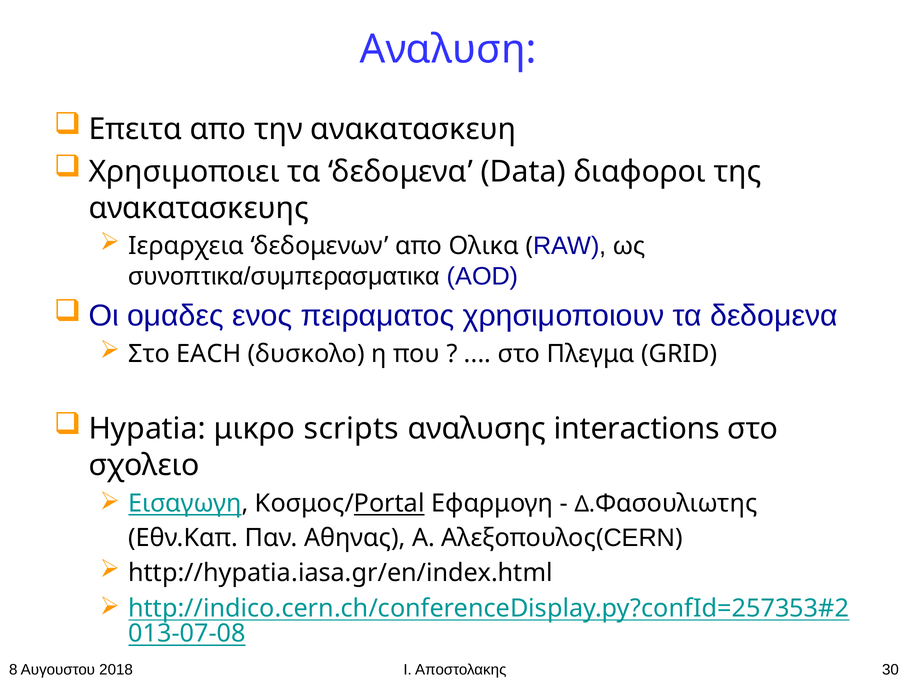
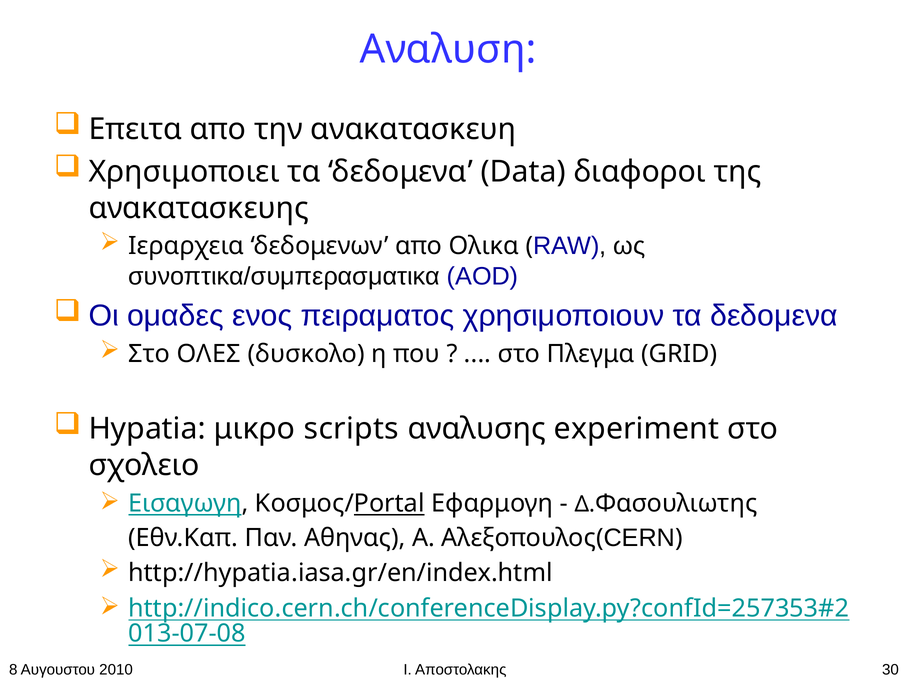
EACH: EACH -> ΟΛΕΣ (209, 354)
interactions: interactions -> experiment (637, 429)
2018: 2018 -> 2010 (116, 670)
